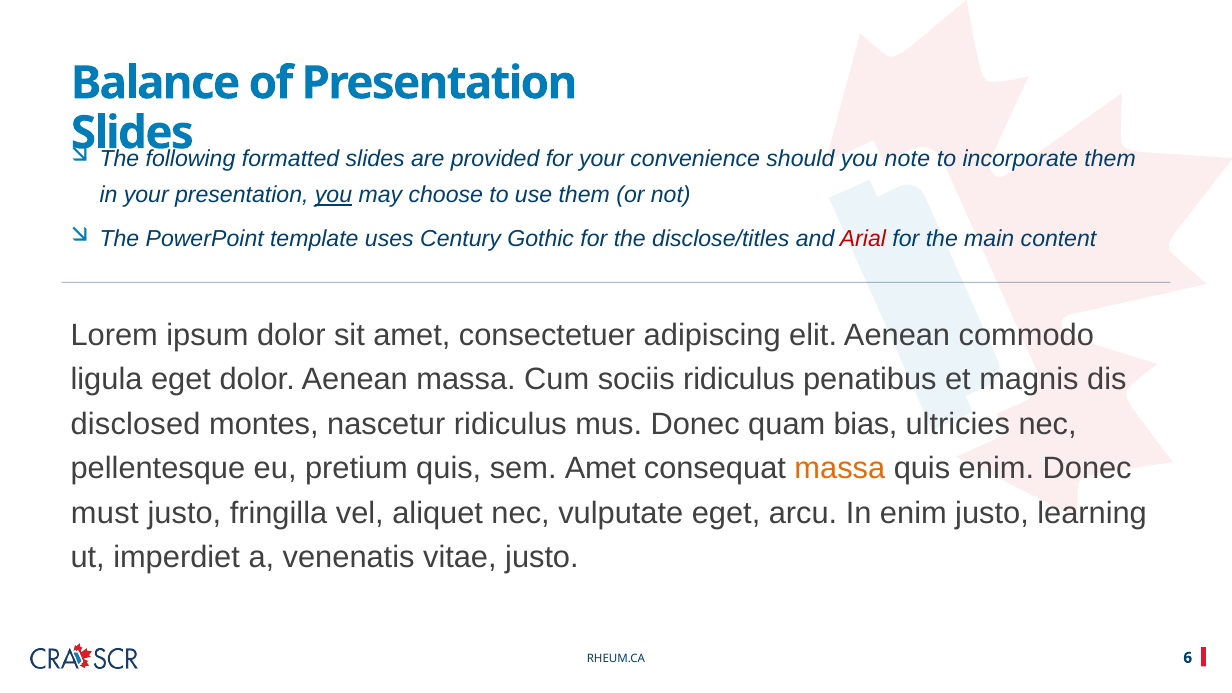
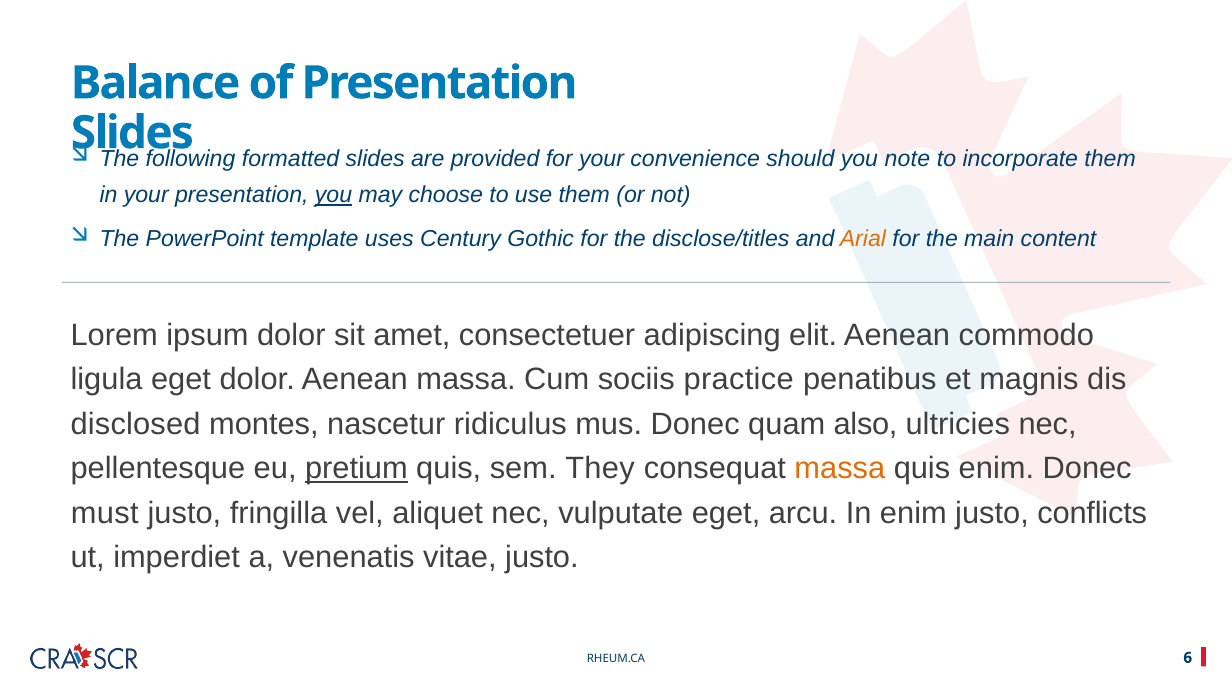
Arial colour: red -> orange (863, 239)
sociis ridiculus: ridiculus -> practice (739, 380)
bias: bias -> also (866, 424)
pretium underline: none -> present (356, 468)
sem Amet: Amet -> They (600, 468)
learning: learning -> conflicts (1092, 513)
